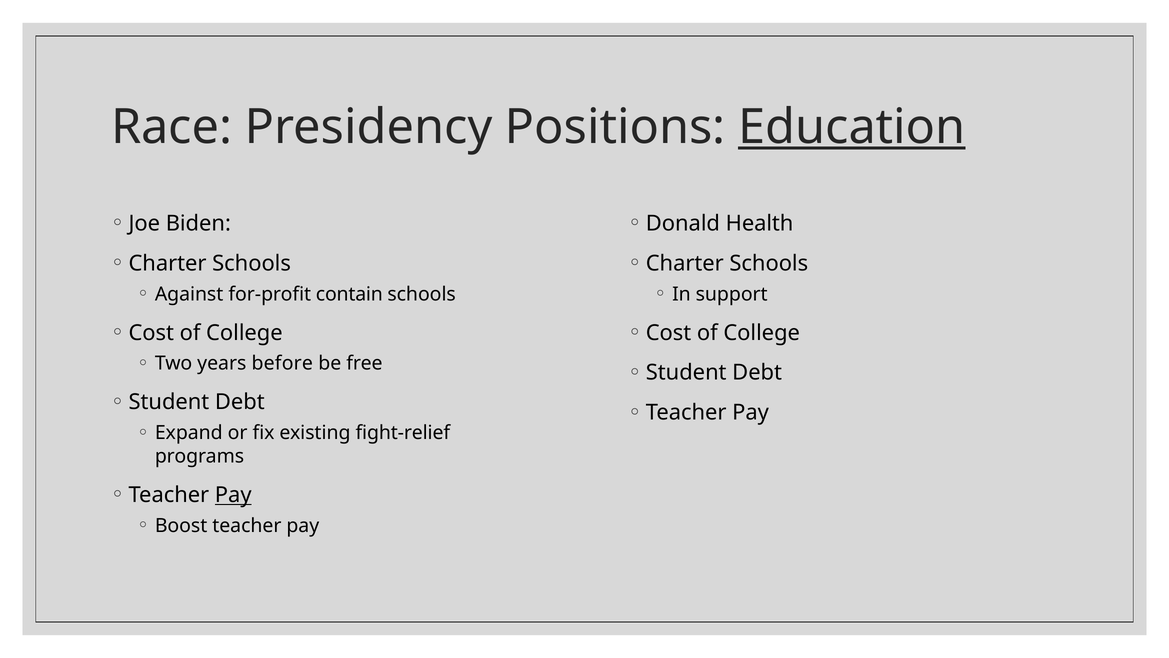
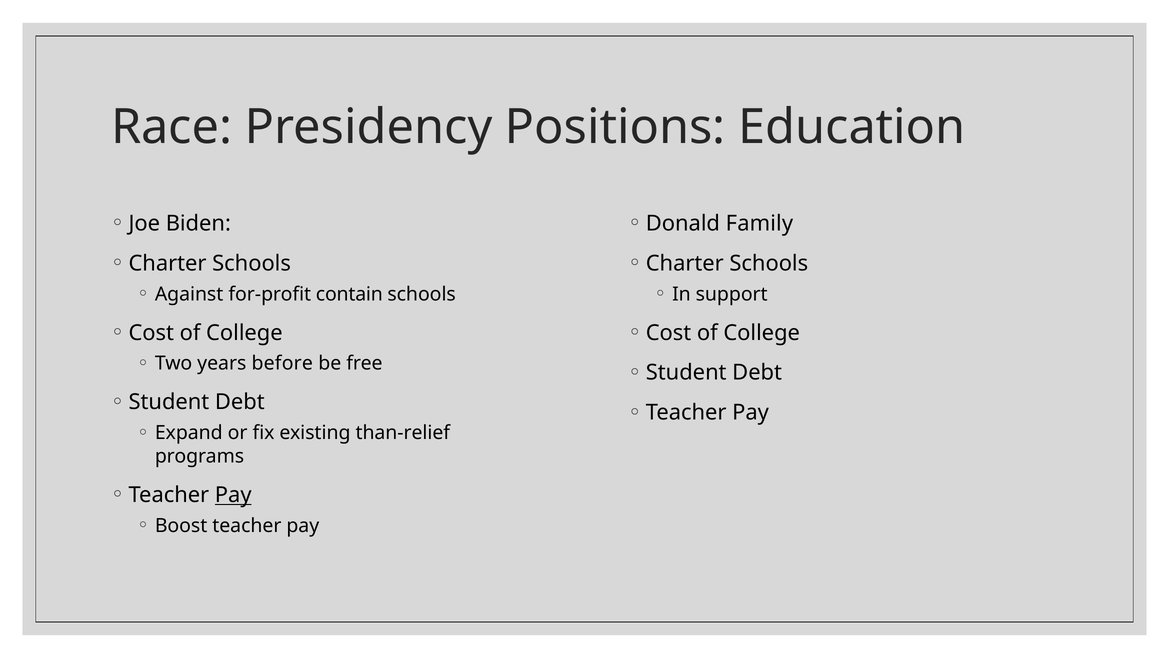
Education underline: present -> none (852, 127)
Health: Health -> Family (759, 223)
fight-relief: fight-relief -> than-relief (403, 433)
